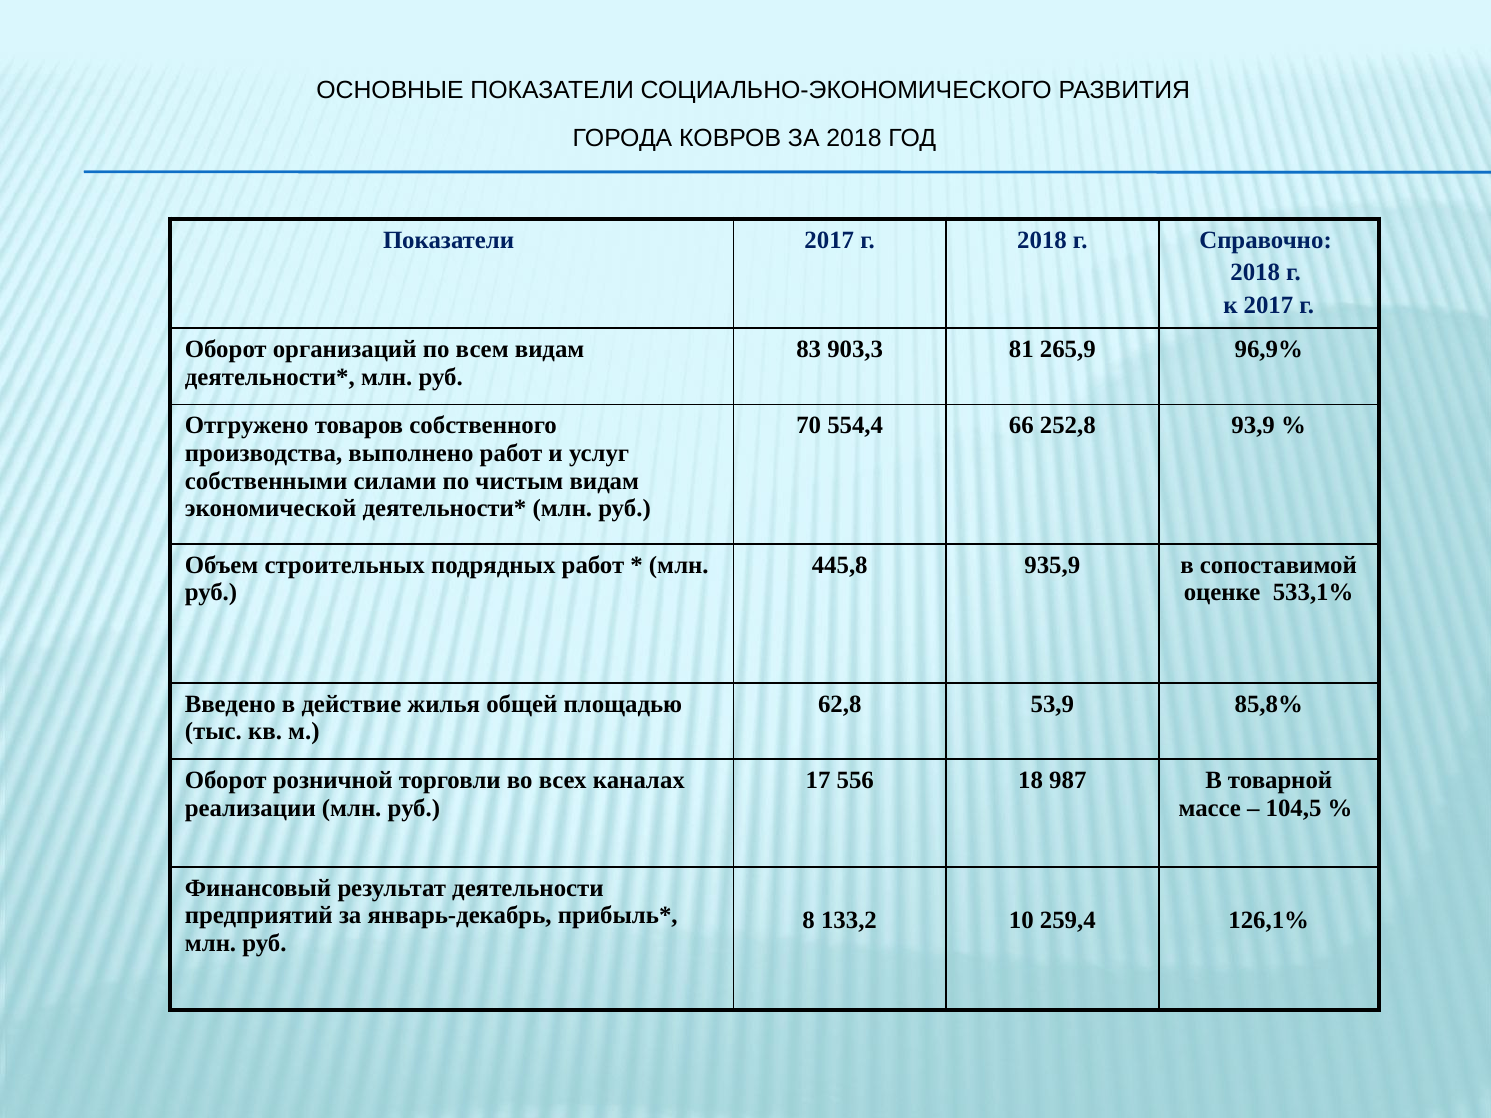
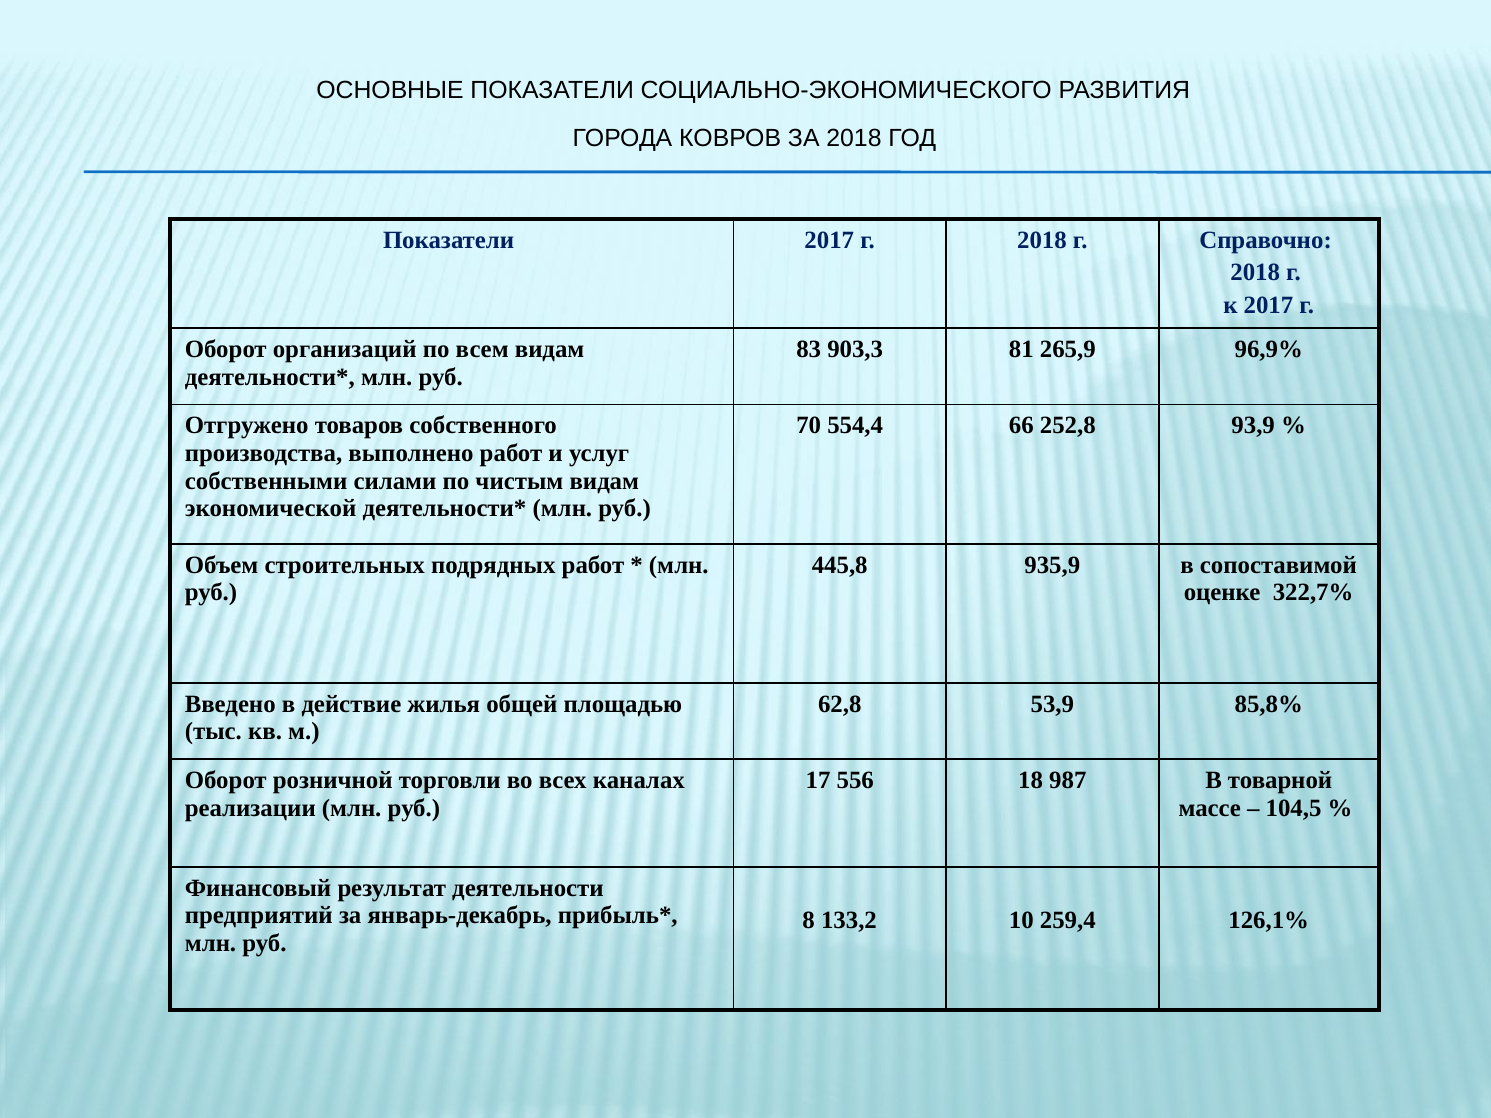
533,1%: 533,1% -> 322,7% (1313, 593)
